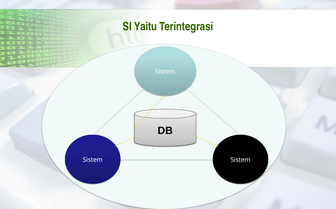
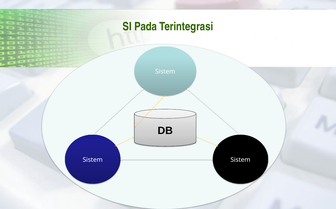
Yaitu: Yaitu -> Pada (146, 27)
